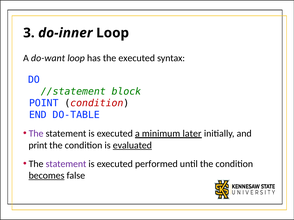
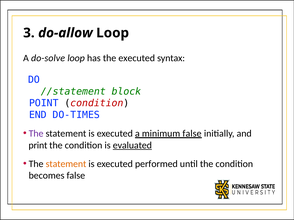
do-inner: do-inner -> do-allow (65, 33)
do-want: do-want -> do-solve (48, 58)
DO-TABLE: DO-TABLE -> DO-TIMES (76, 115)
minimum later: later -> false (192, 134)
statement colour: purple -> orange (66, 164)
becomes underline: present -> none (47, 176)
